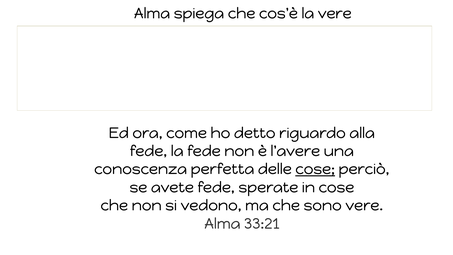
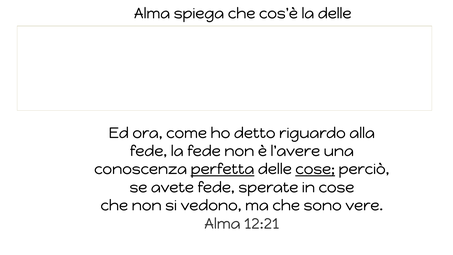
la vere: vere -> delle (335, 13)
perfetta underline: none -> present (223, 169)
33:21: 33:21 -> 12:21 (262, 224)
